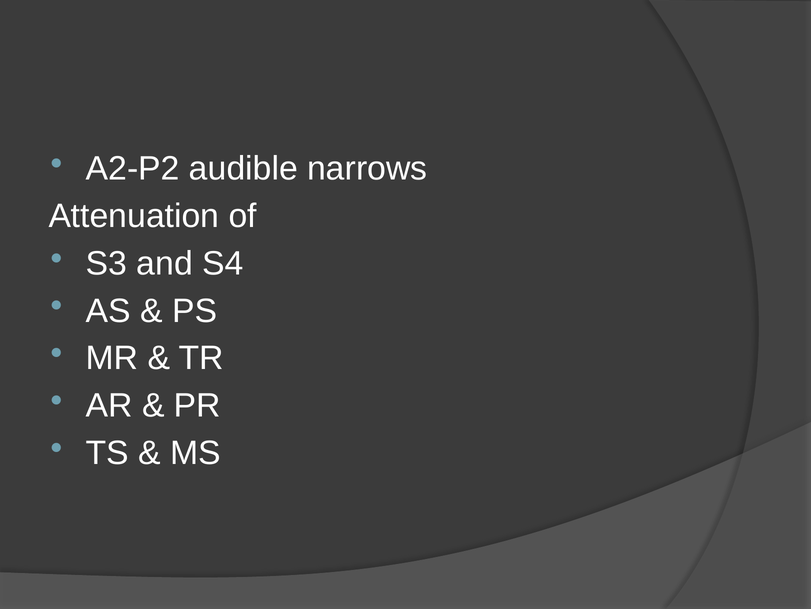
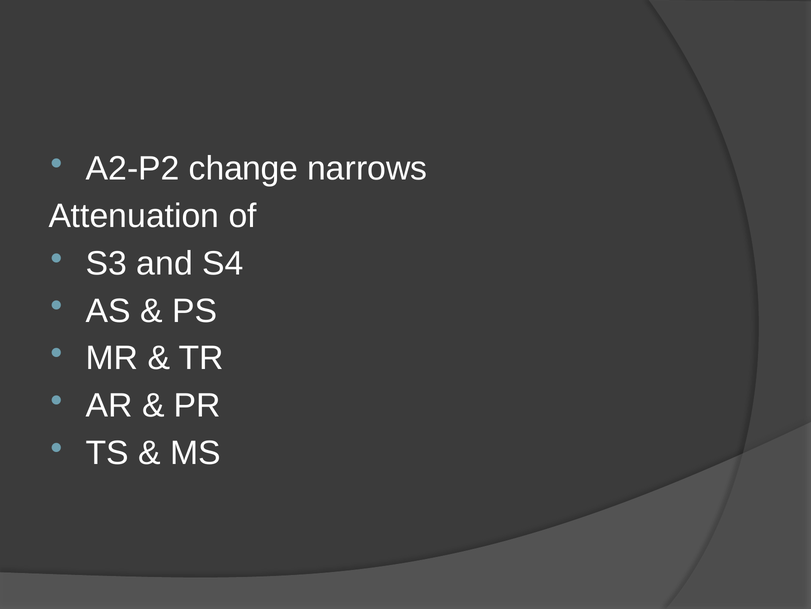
audible: audible -> change (244, 169)
